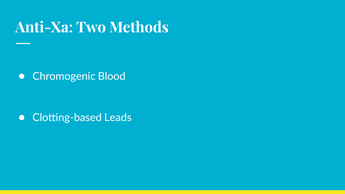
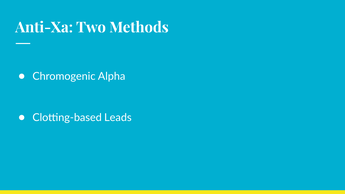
Blood: Blood -> Alpha (112, 76)
